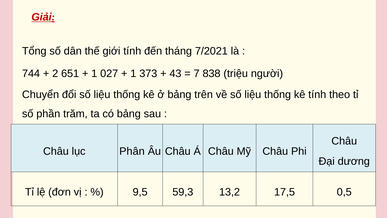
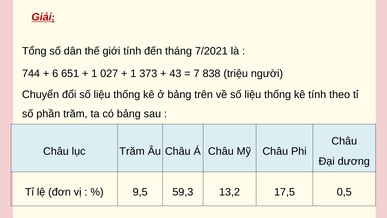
2: 2 -> 6 (55, 73)
lục Phân: Phân -> Trăm (132, 151)
